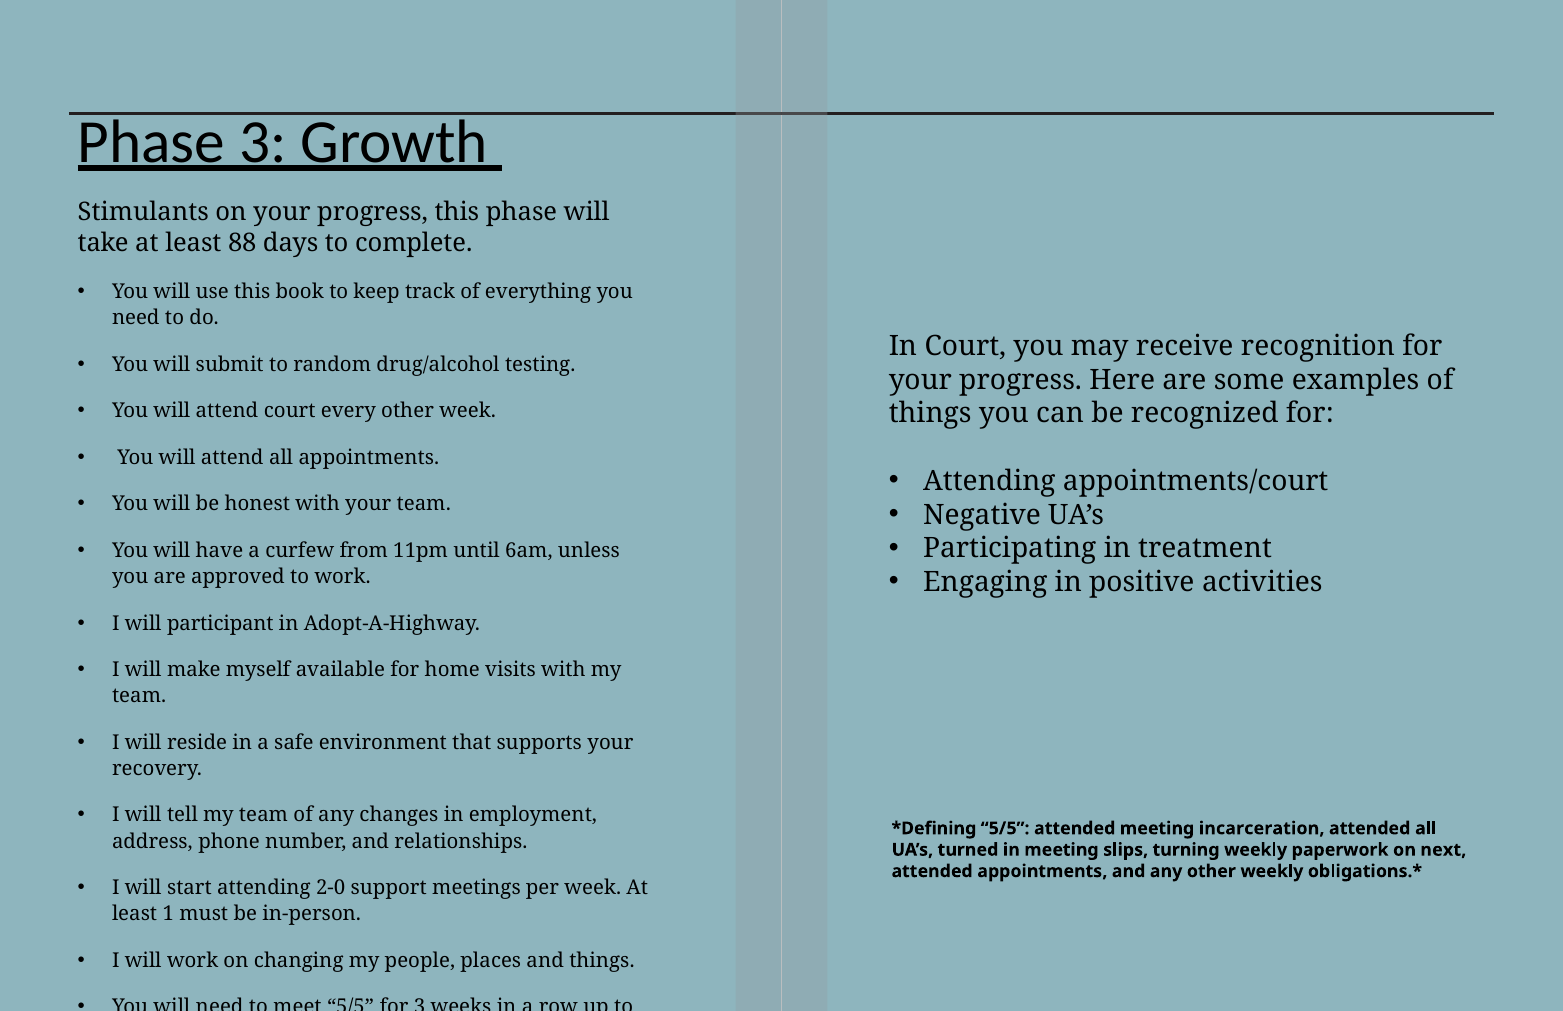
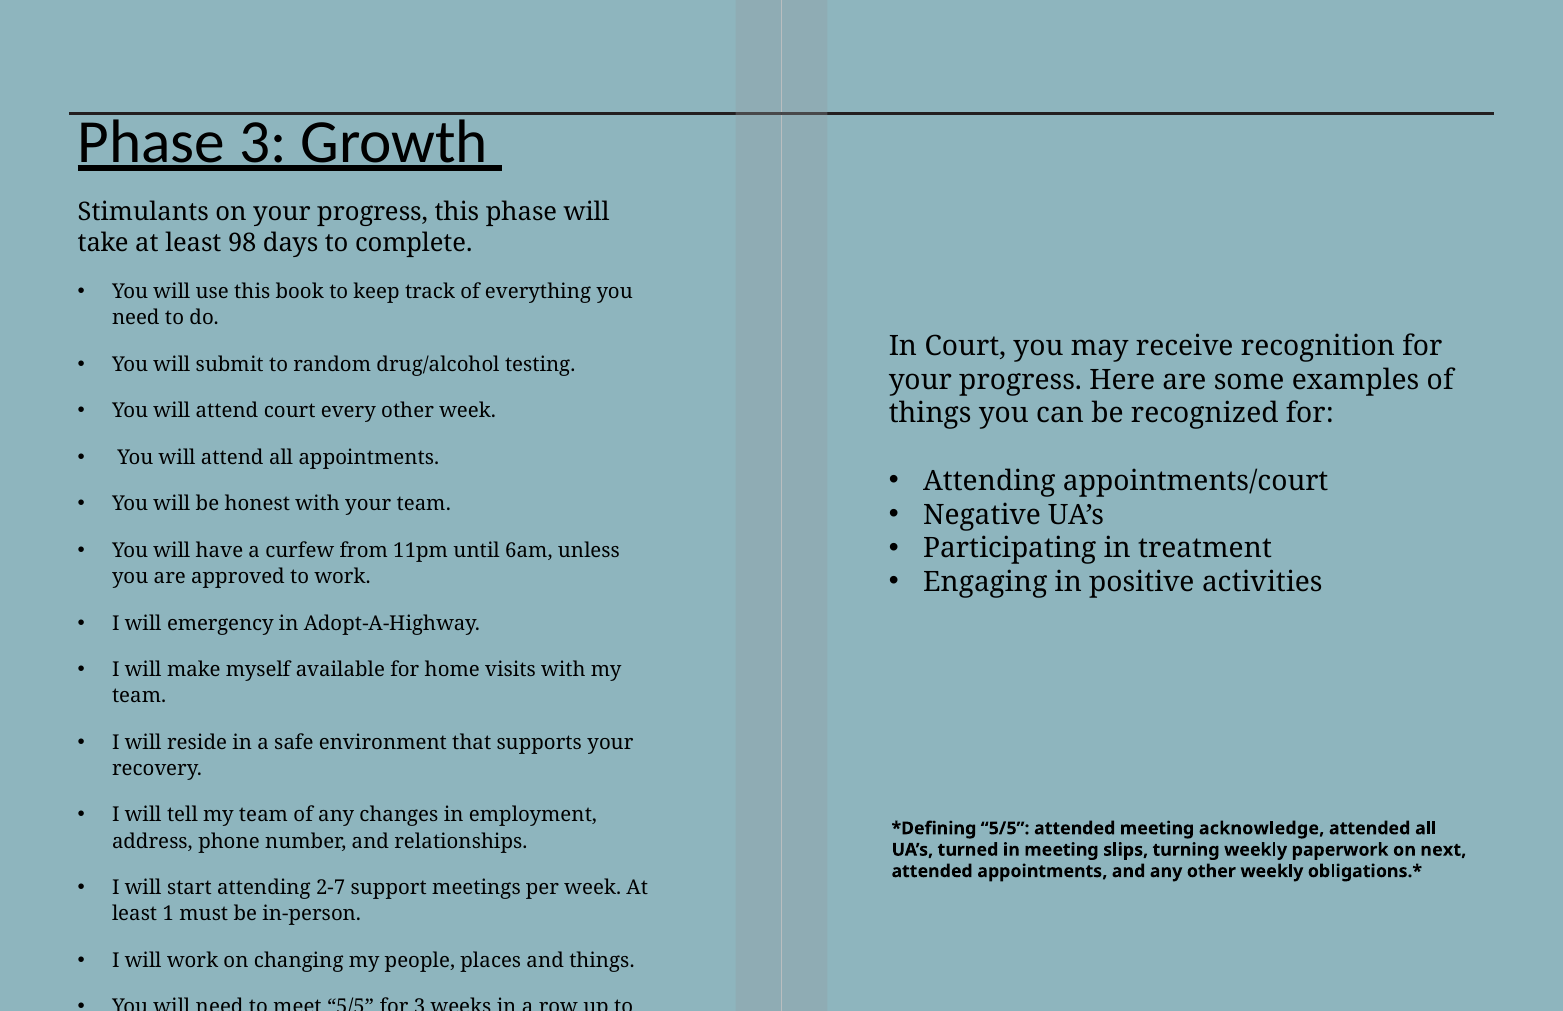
88: 88 -> 98 (242, 243)
participant: participant -> emergency (220, 624)
incarceration: incarceration -> acknowledge (1262, 829)
2-0: 2-0 -> 2-7 (331, 888)
